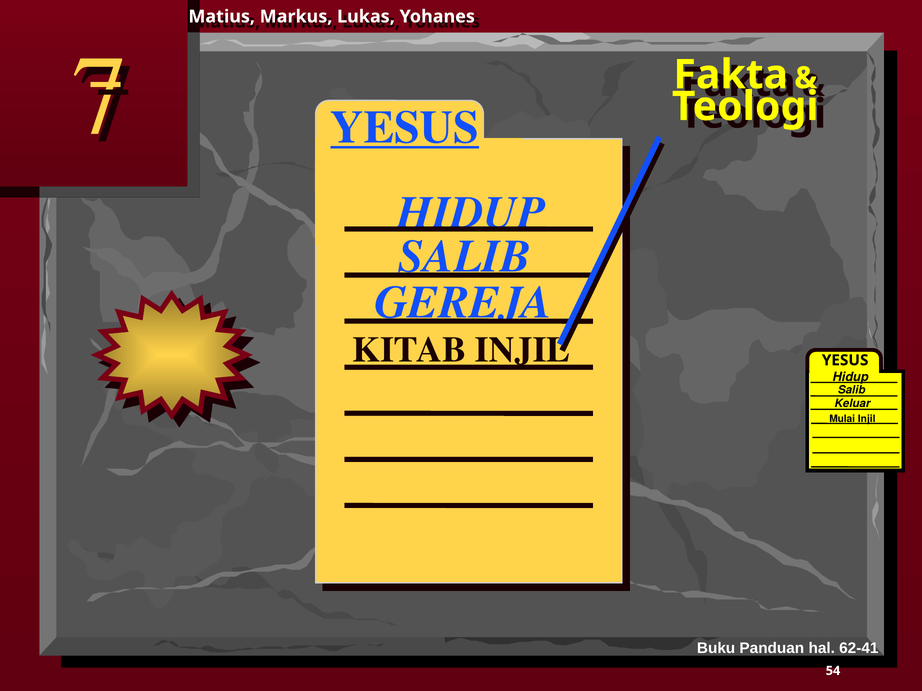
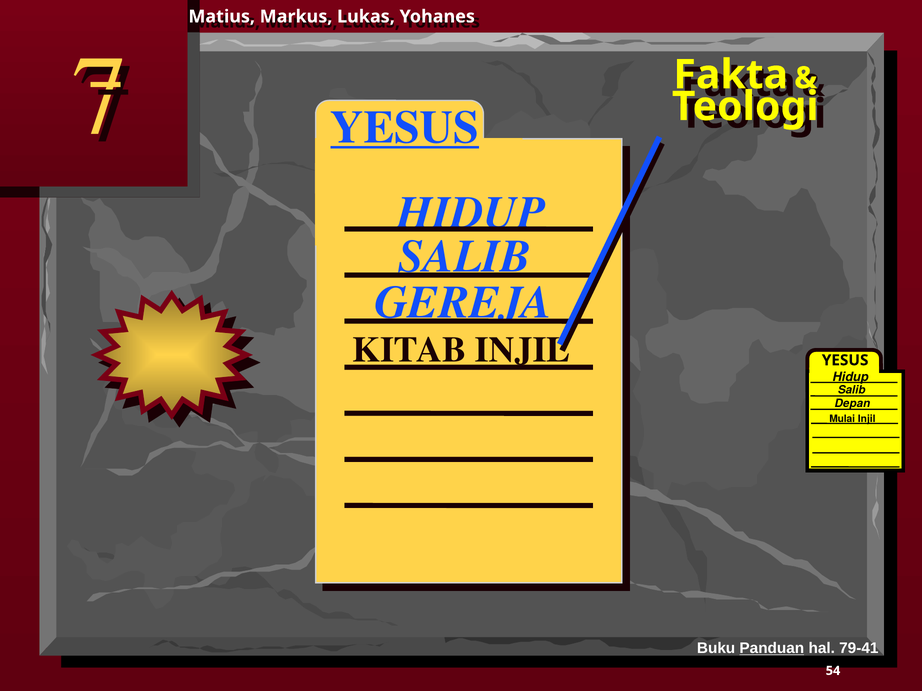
Keluar: Keluar -> Depan (852, 404)
Panduan underline: none -> present (772, 649)
62-41: 62-41 -> 79-41 (859, 649)
